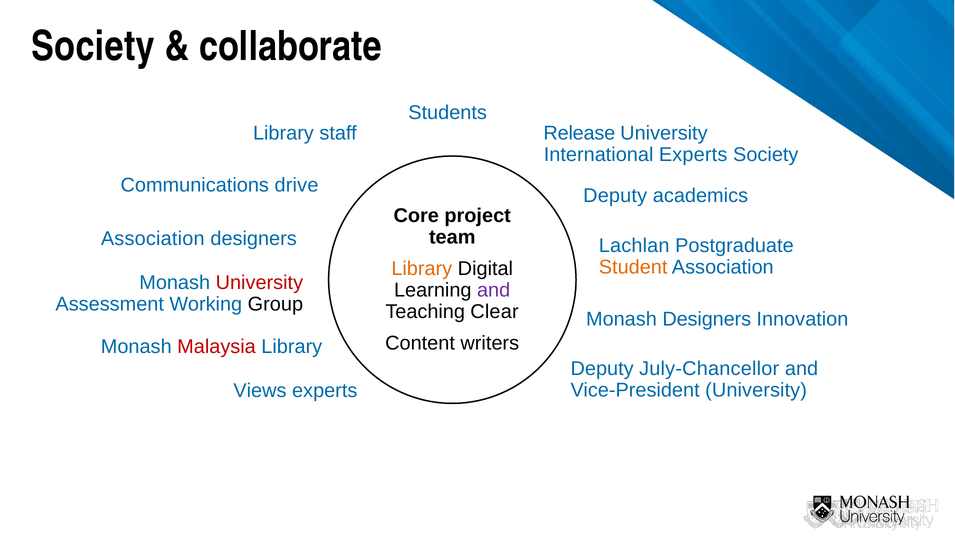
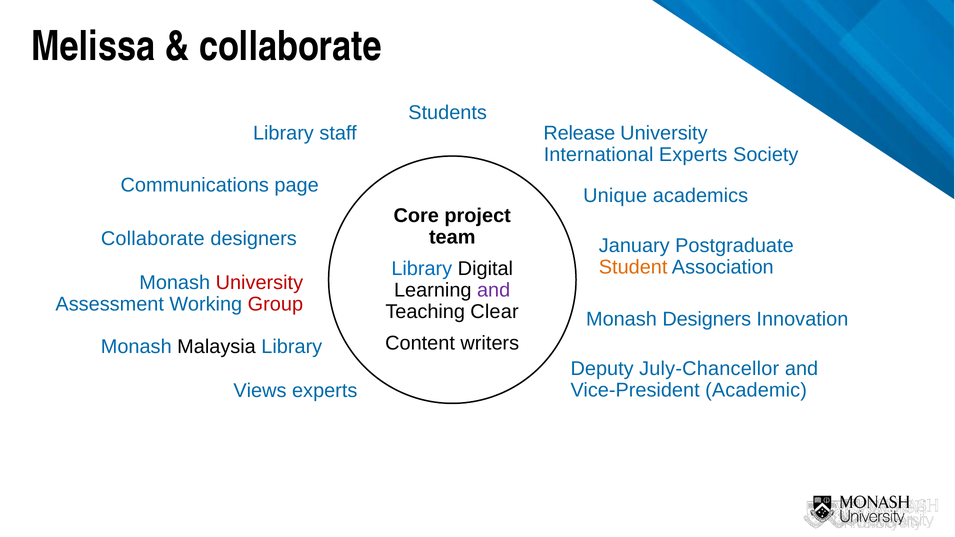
Society: Society -> Melissa (93, 46)
drive: drive -> page (297, 185)
Deputy: Deputy -> Unique (615, 196)
Association: Association -> Collaborate (153, 239)
Lachlan: Lachlan -> January (634, 246)
Library colour: orange -> blue (422, 269)
Group colour: black -> red (275, 304)
Malaysia colour: red -> black (217, 347)
Vice-President University: University -> Academic (756, 390)
